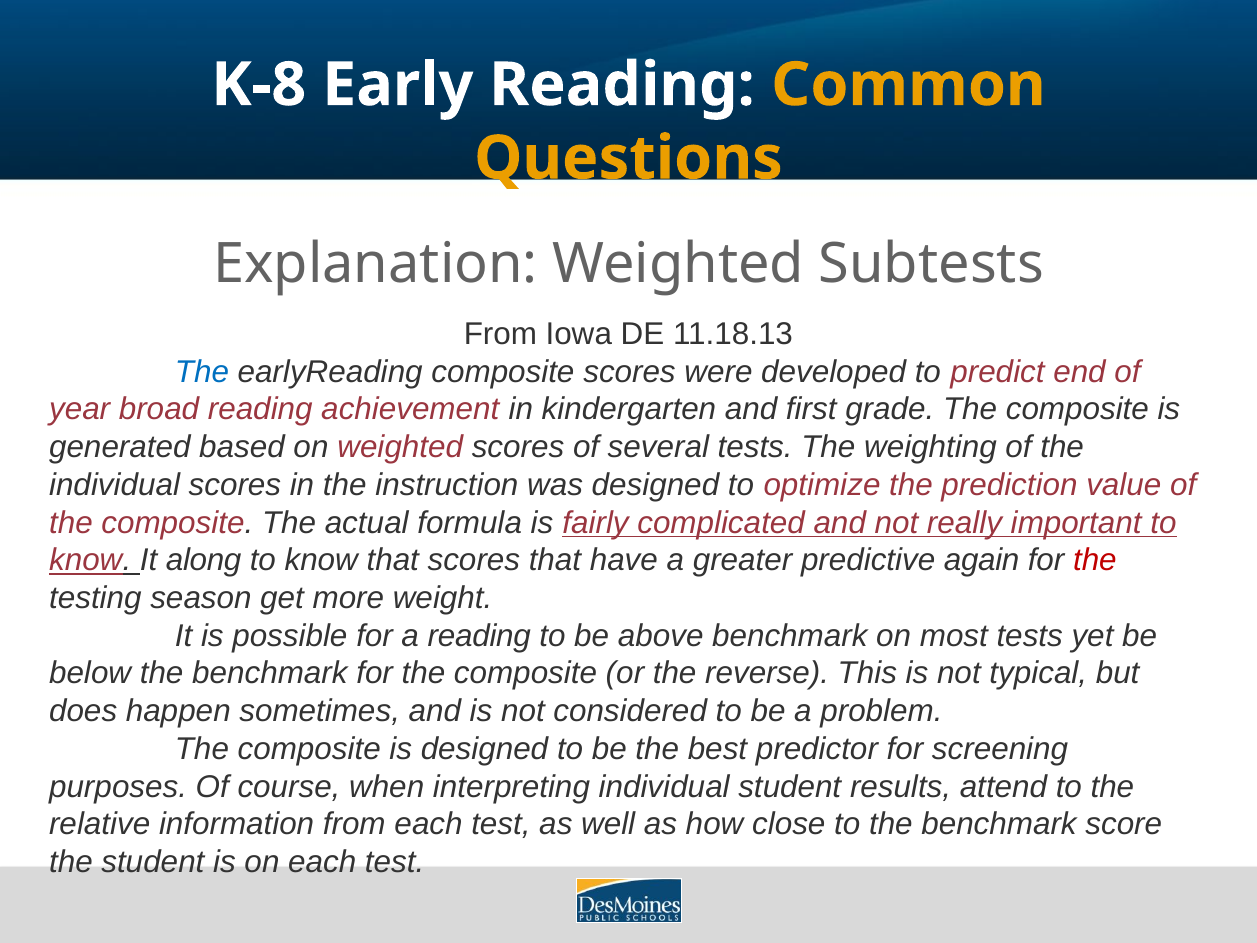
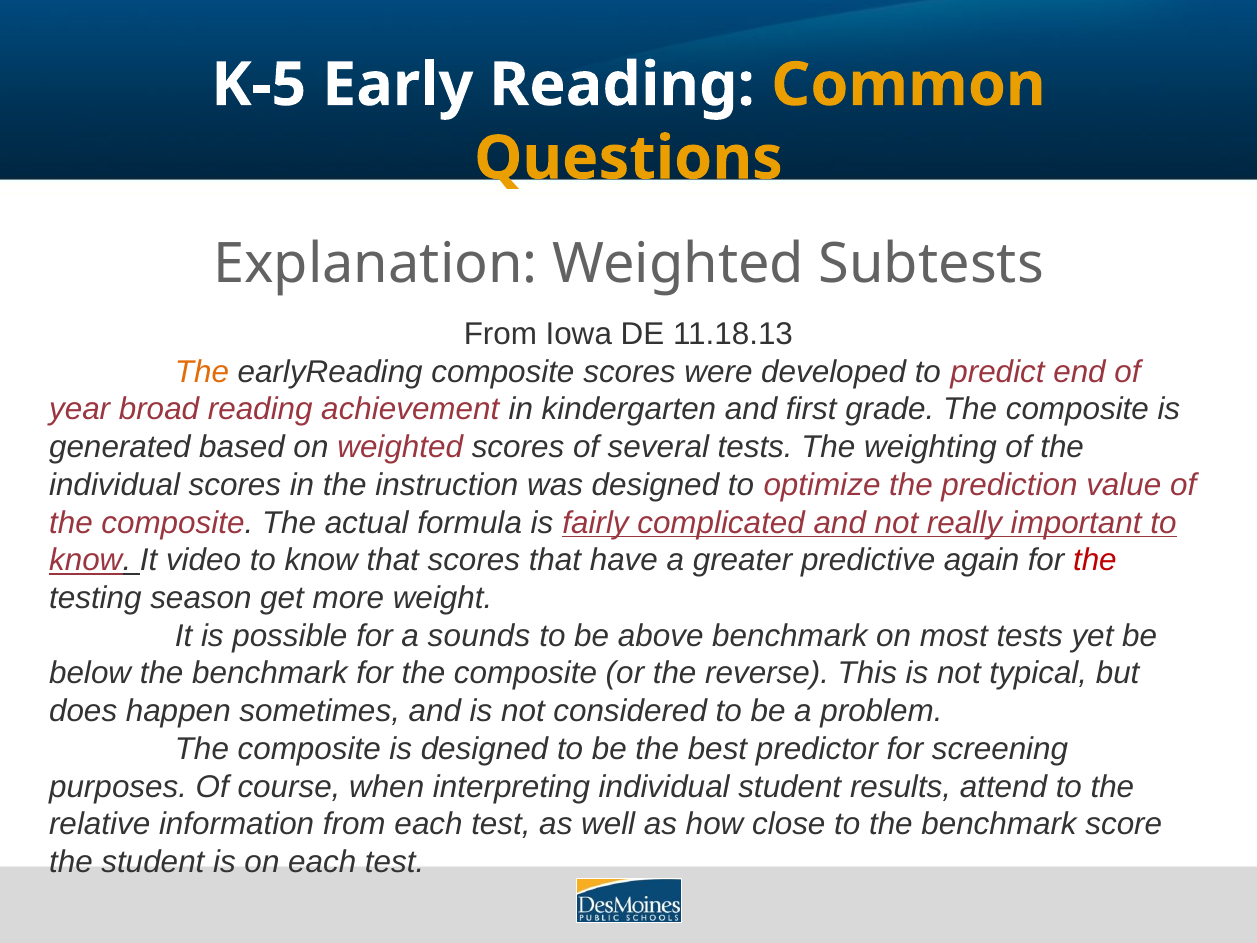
K-8: K-8 -> K-5 (259, 85)
The colour: blue -> orange (202, 372)
along: along -> video (204, 560)
a reading: reading -> sounds (479, 636)
